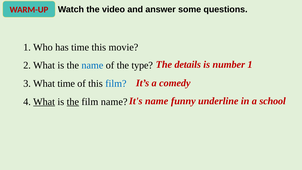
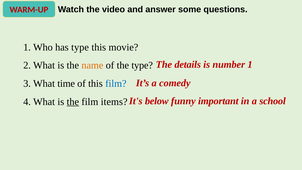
has time: time -> type (80, 47)
name colour: blue -> orange (92, 65)
It's name: name -> below (157, 101)
underline: underline -> important (218, 101)
What underline: present -> none (44, 102)
film name: name -> items (114, 102)
